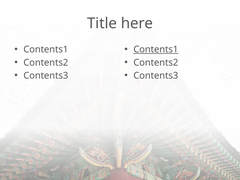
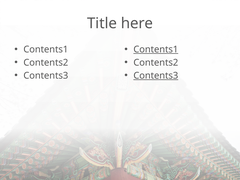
Contents3 underline: none -> present (156, 76)
